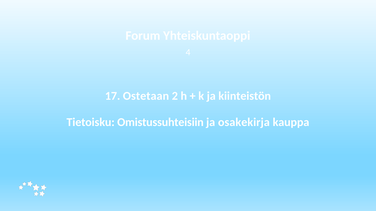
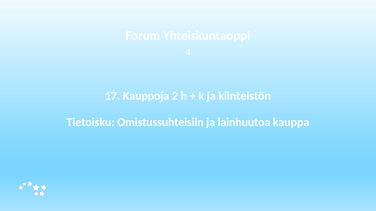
Ostetaan: Ostetaan -> Kauppoja (146, 96)
osakekirja: osakekirja -> lainhuutoa (244, 122)
